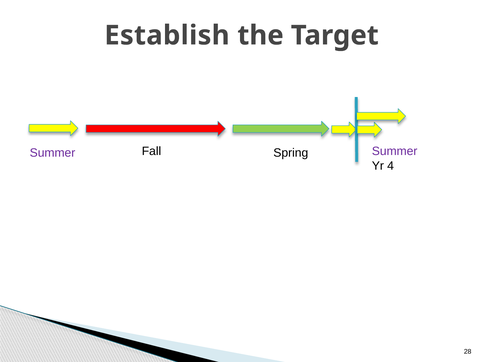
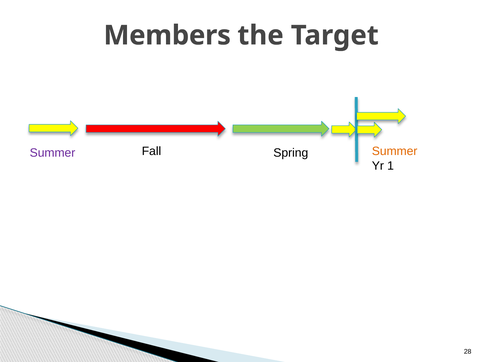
Establish: Establish -> Members (167, 35)
Summer colour: purple -> orange (395, 151)
4: 4 -> 1 (391, 166)
